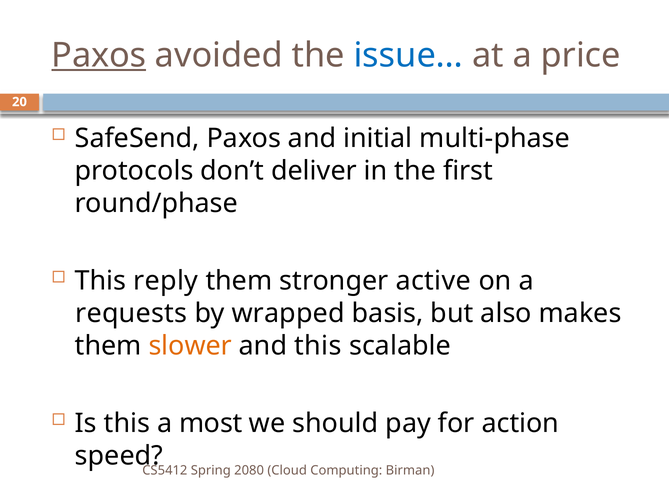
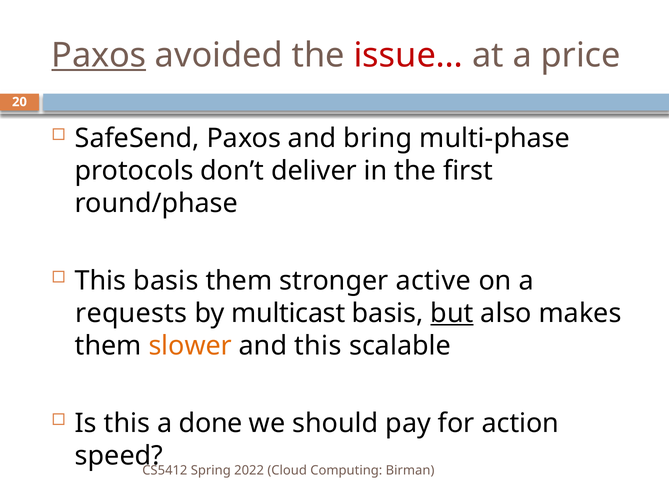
issue… colour: blue -> red (408, 55)
initial: initial -> bring (378, 138)
This reply: reply -> basis (166, 281)
wrapped: wrapped -> multicast (288, 313)
but underline: none -> present (452, 313)
most: most -> done (211, 423)
2080: 2080 -> 2022 (249, 470)
